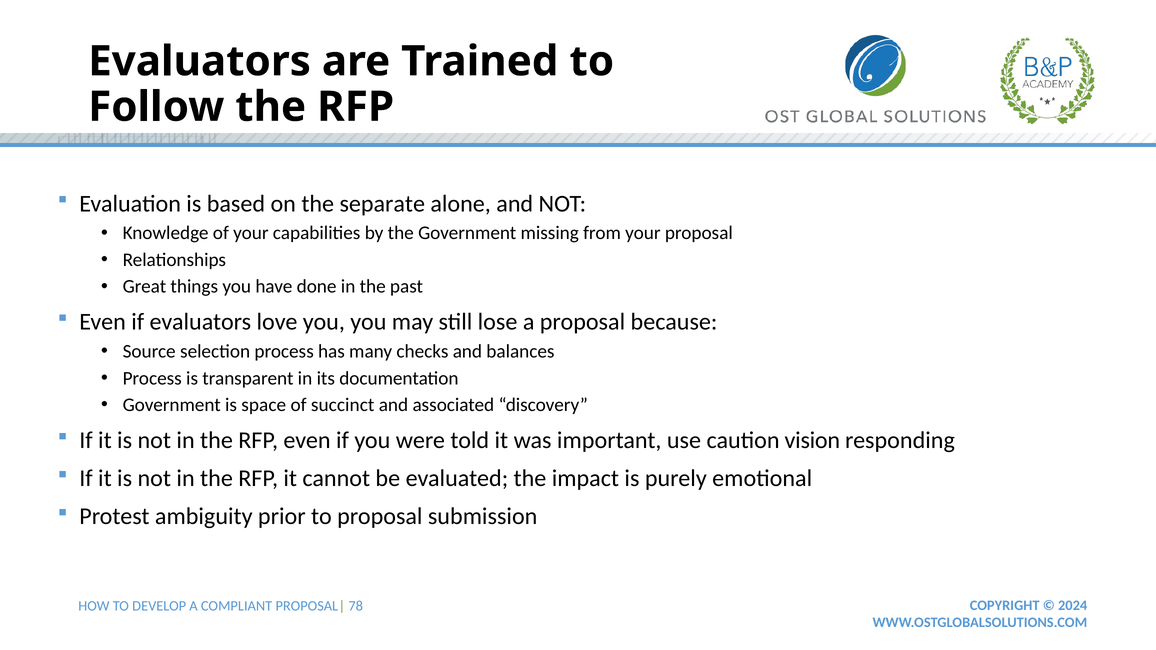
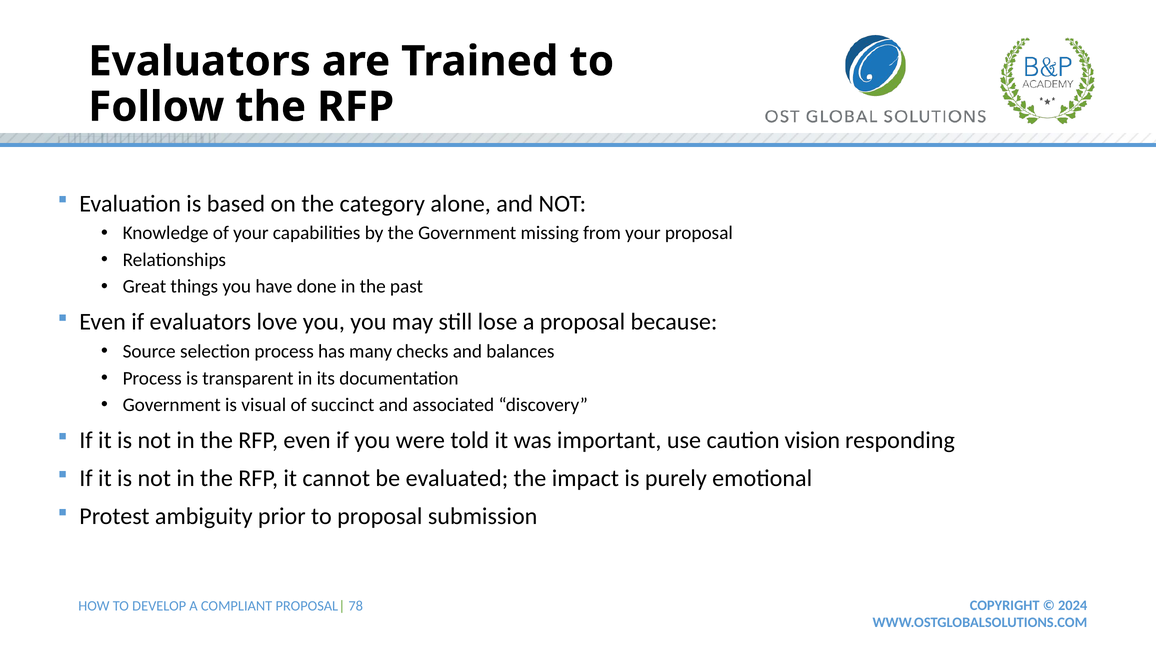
separate: separate -> category (382, 204)
space: space -> visual (264, 405)
